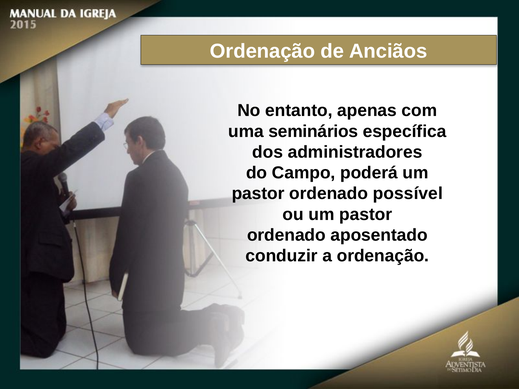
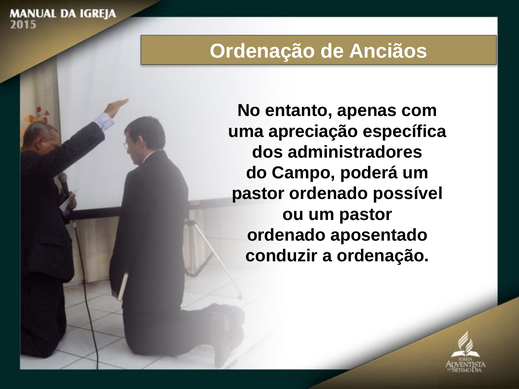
seminários: seminários -> apreciação (313, 131)
